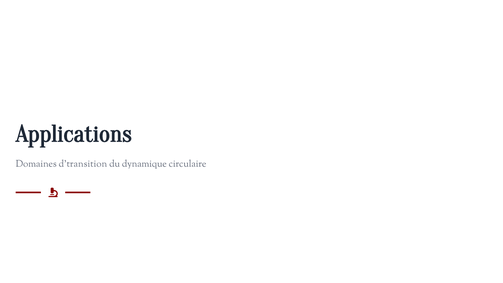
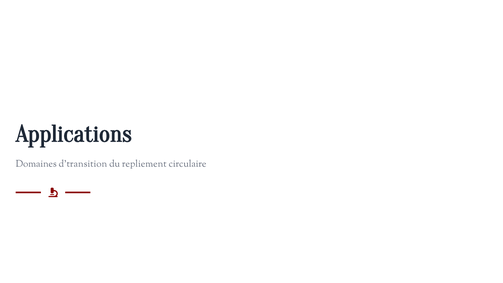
dynamique: dynamique -> repliement (144, 164)
